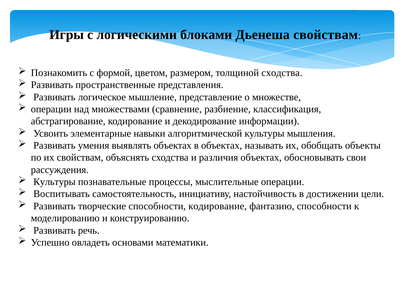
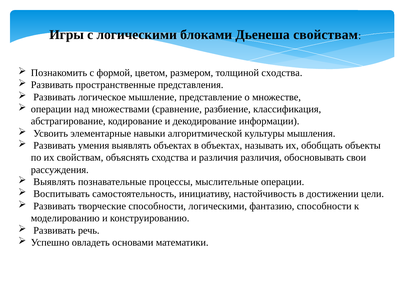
различия объектах: объектах -> различия (261, 158)
Культуры: Культуры -> Выявлять (54, 182)
способности кодирование: кодирование -> логическими (218, 206)
